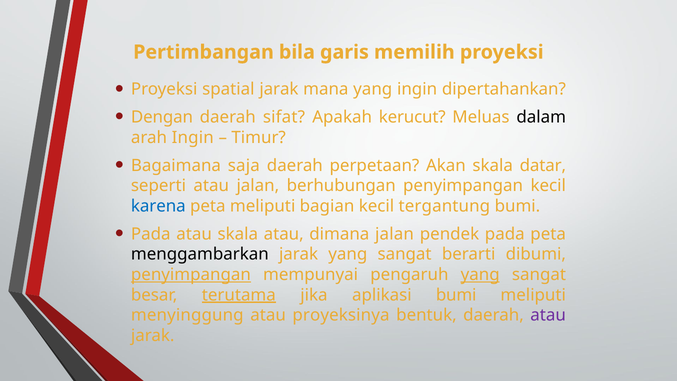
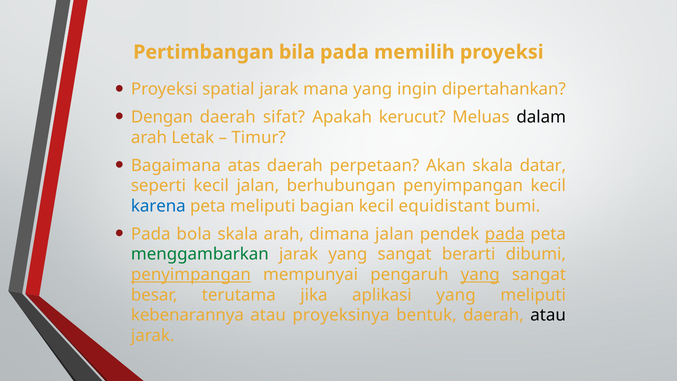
bila garis: garis -> pada (344, 52)
arah Ingin: Ingin -> Letak (193, 137)
saja: saja -> atas (244, 165)
seperti atau: atau -> kecil (211, 186)
tergantung: tergantung -> equidistant (444, 206)
Pada atau: atau -> bola (194, 234)
skala atau: atau -> arah (284, 234)
pada underline: none -> present (505, 234)
menggambarkan colour: black -> green (200, 254)
terutama underline: present -> none (239, 295)
aplikasi bumi: bumi -> yang (456, 295)
menyinggung: menyinggung -> kebenarannya (187, 315)
atau colour: purple -> black (548, 315)
